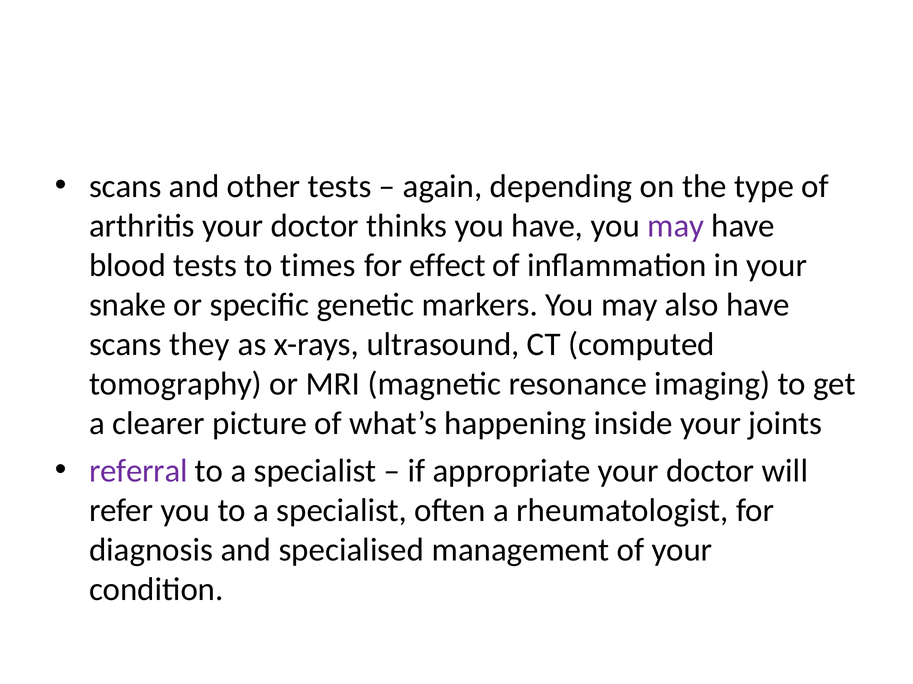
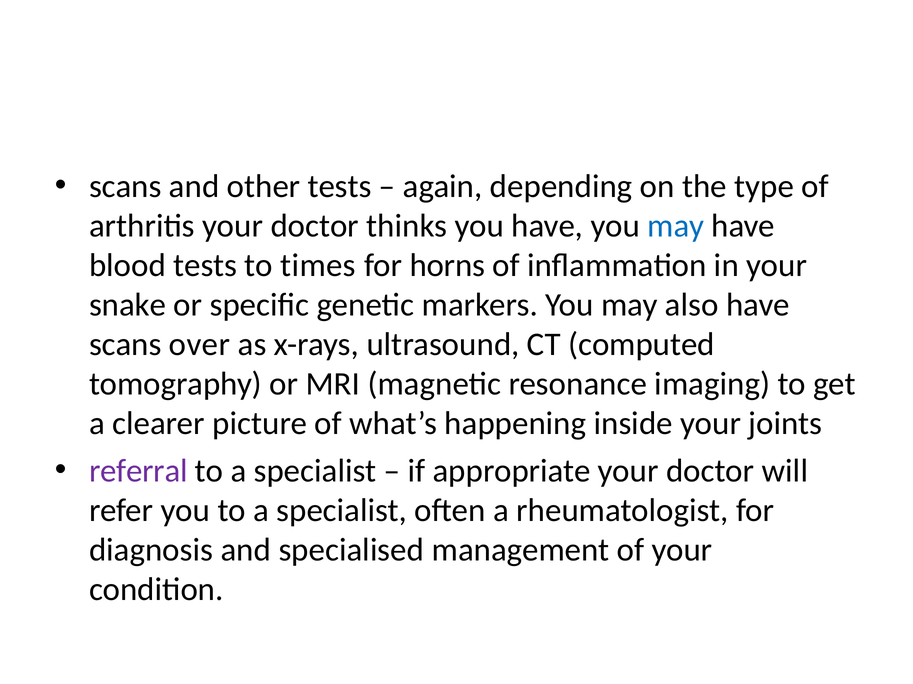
may colour: purple -> blue (676, 226)
effect: effect -> horns (447, 266)
they: they -> over (200, 345)
